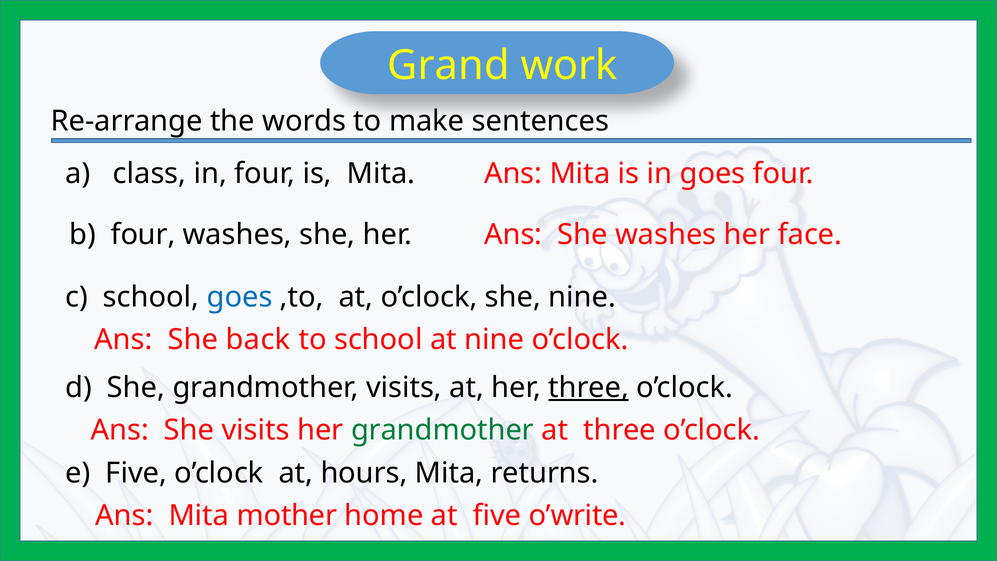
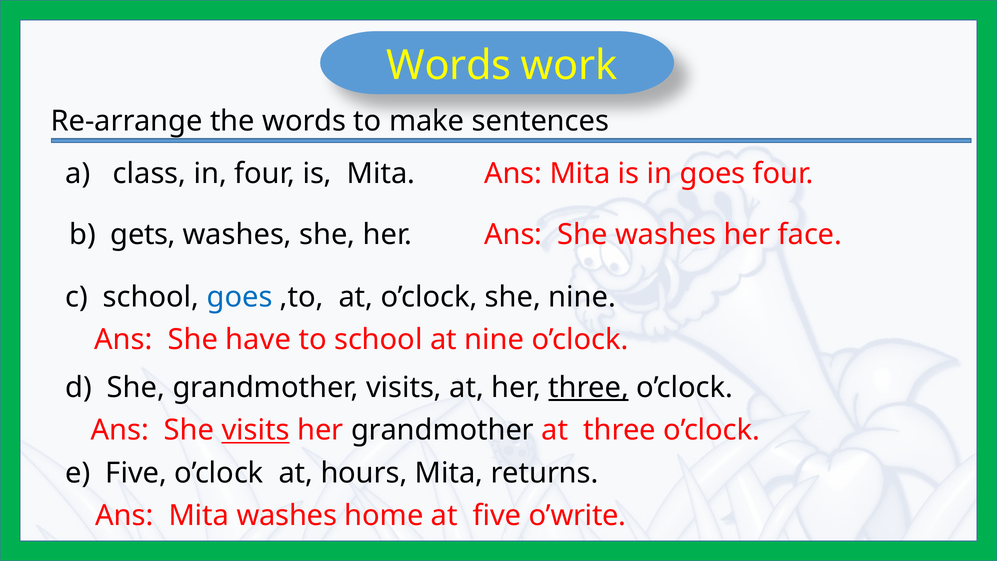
Grand: Grand -> Words (449, 66)
b four: four -> gets (143, 235)
back: back -> have (258, 340)
visits underline: none -> present (256, 430)
grandmother colour: green -> black (442, 430)
Mita mother: mother -> washes (287, 516)
